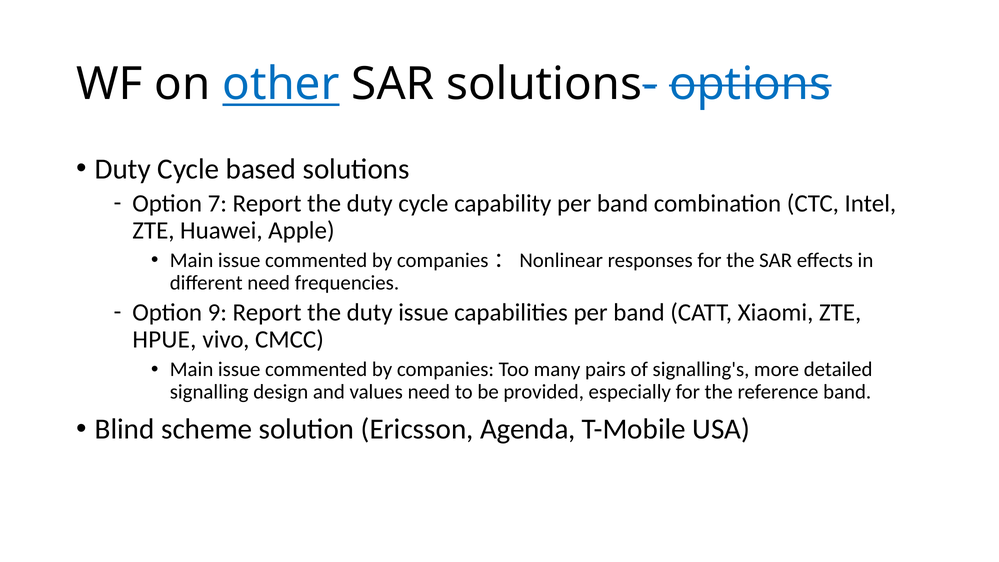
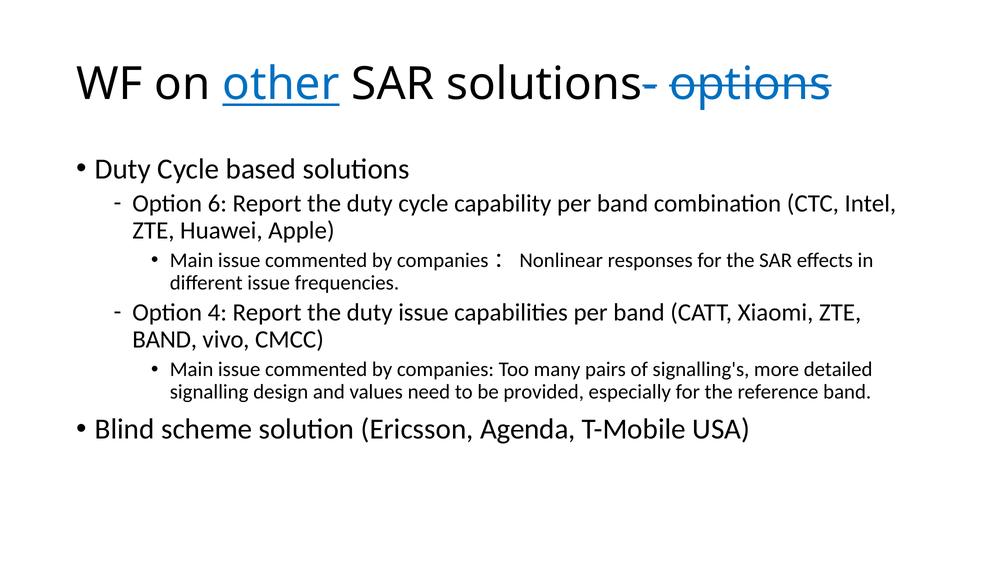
7: 7 -> 6 (217, 203)
different need: need -> issue (269, 283)
9: 9 -> 4 (217, 313)
HPUE: HPUE -> BAND (165, 340)
